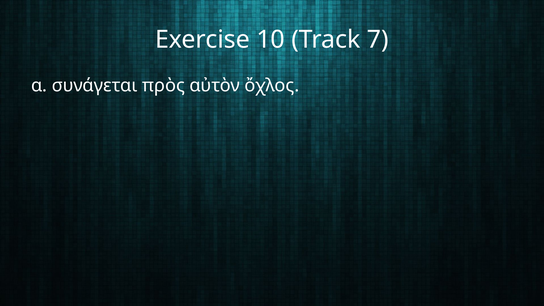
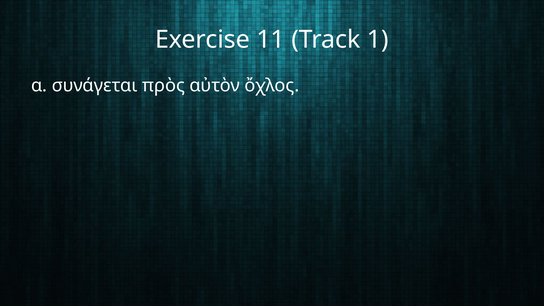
10: 10 -> 11 (271, 39)
7: 7 -> 1 (378, 39)
